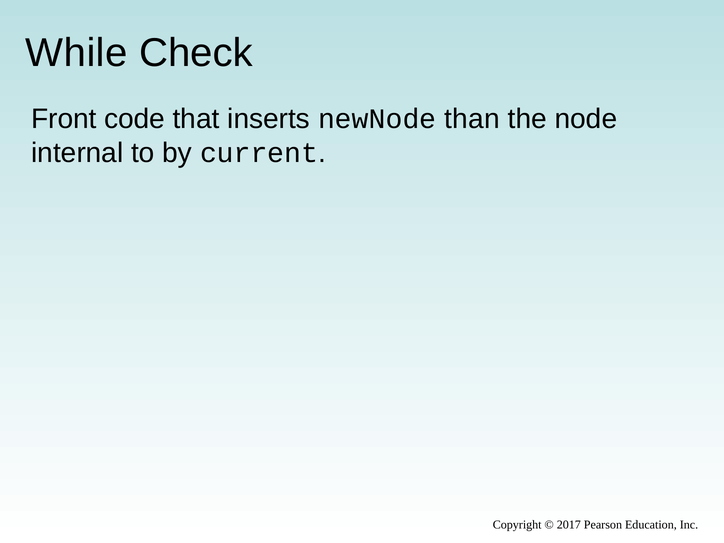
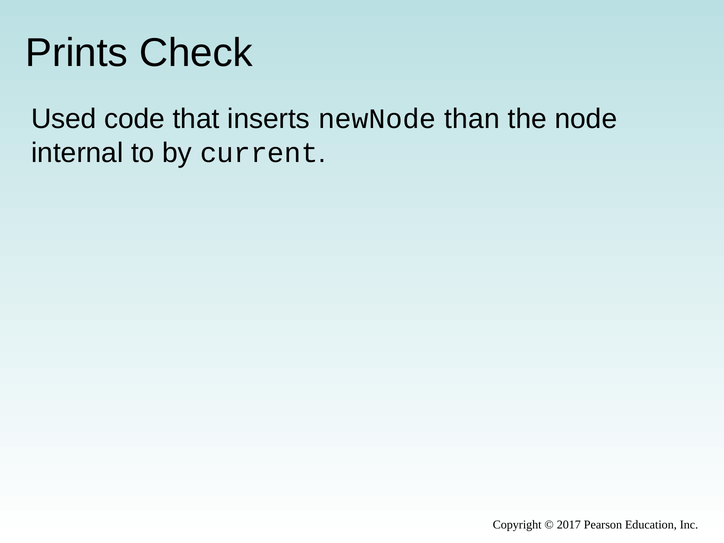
While: While -> Prints (77, 53)
Front: Front -> Used (64, 119)
